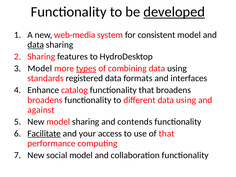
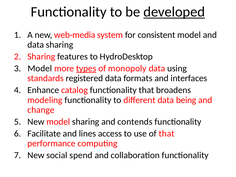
data underline: present -> none (36, 45)
combining: combining -> monopoly (127, 68)
broadens: broadens -> modeling (45, 100)
different data using: using -> being (186, 100)
against: against -> change (41, 110)
Facilitate underline: present -> none (44, 134)
your: your -> lines (87, 134)
social model: model -> spend (81, 155)
